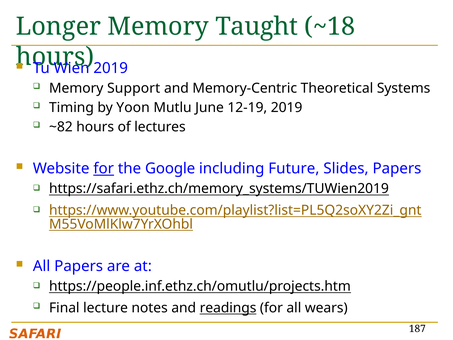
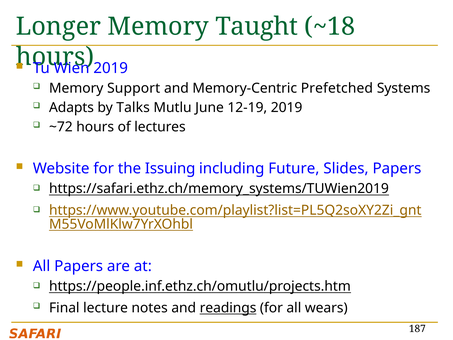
Theoretical: Theoretical -> Prefetched (337, 88)
Timing: Timing -> Adapts (72, 108)
Yoon: Yoon -> Talks (133, 108)
~82: ~82 -> ~72 (61, 127)
for underline: present -> none (104, 168)
Google: Google -> Issuing (170, 168)
